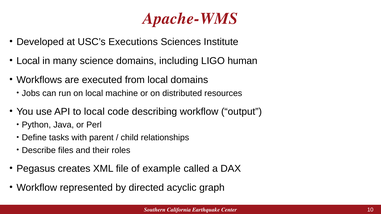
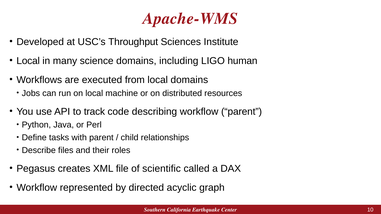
Executions: Executions -> Throughput (133, 42)
to local: local -> track (94, 112)
workflow output: output -> parent (242, 112)
example: example -> scientific (162, 169)
